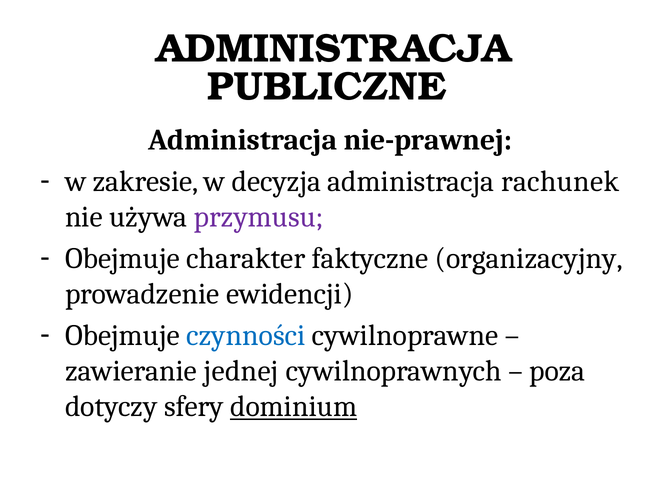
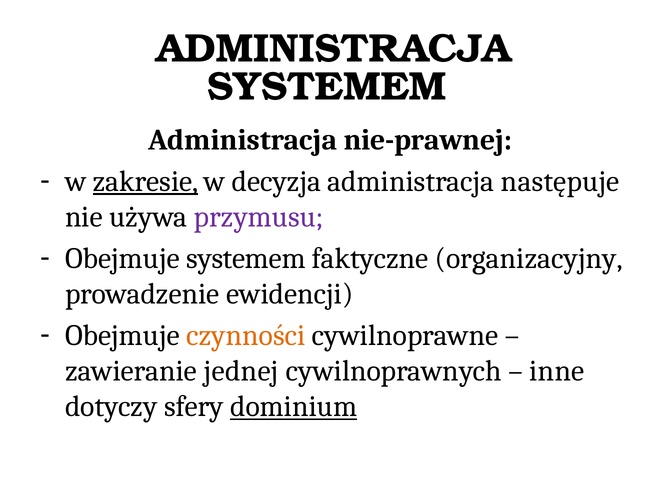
PUBLICZNE: PUBLICZNE -> SYSTEMEM (327, 87)
zakresie underline: none -> present (146, 181)
rachunek: rachunek -> następuje (560, 181)
Obejmuje charakter: charakter -> systemem (246, 259)
czynności colour: blue -> orange (246, 336)
poza: poza -> inne (557, 371)
